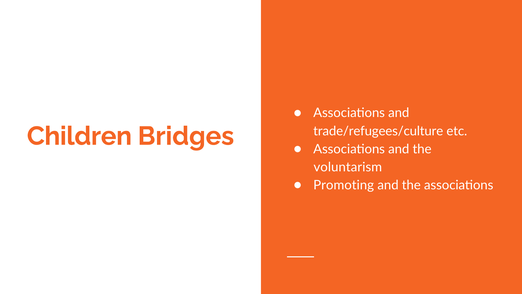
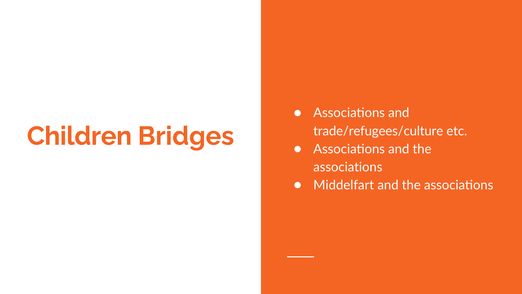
voluntarism: voluntarism -> associations (348, 167)
Promoting: Promoting -> Middelfart (344, 185)
